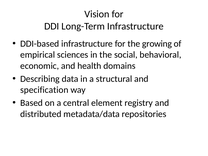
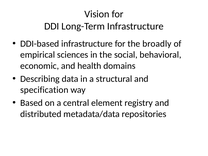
growing: growing -> broadly (157, 44)
